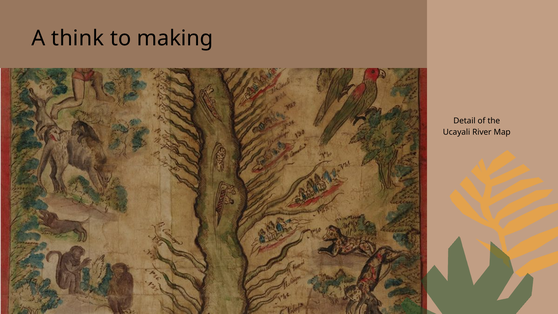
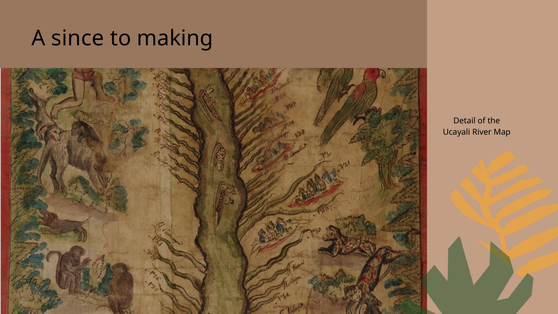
think: think -> since (78, 38)
